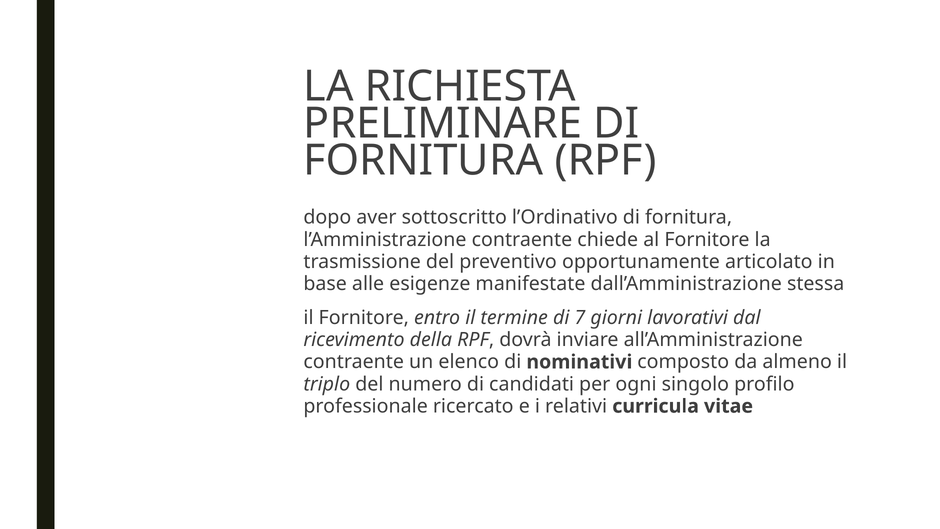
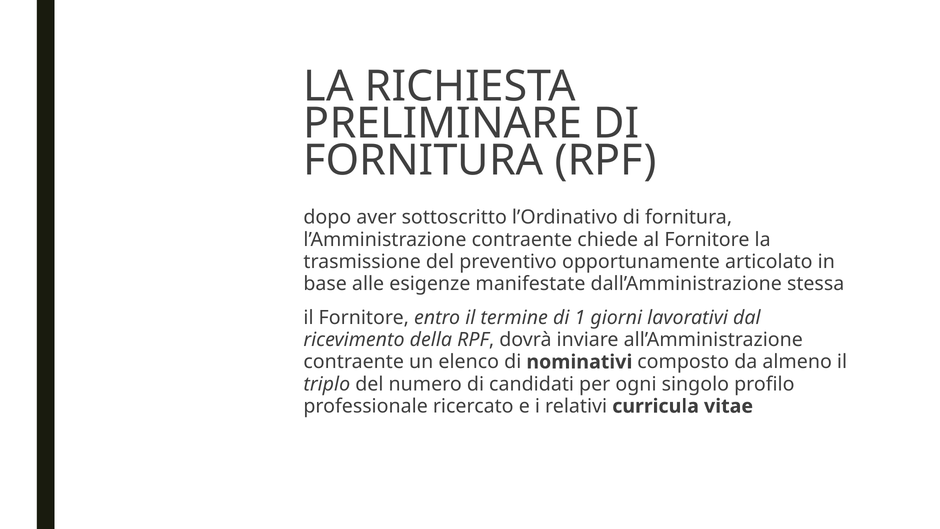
7: 7 -> 1 (580, 318)
